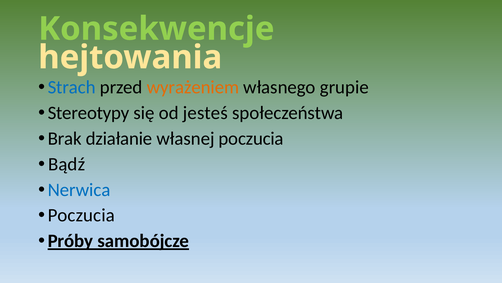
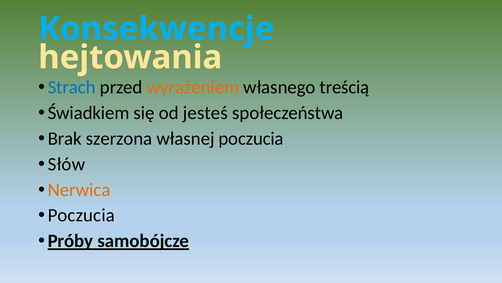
Konsekwencje colour: light green -> light blue (156, 29)
grupie: grupie -> treścią (344, 87)
Stereotypy: Stereotypy -> Świadkiem (89, 113)
działanie: działanie -> szerzona (119, 138)
Bądź: Bądź -> Słów (67, 164)
Nerwica colour: blue -> orange (79, 189)
